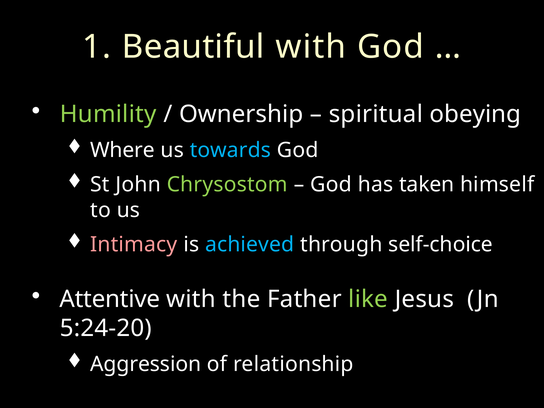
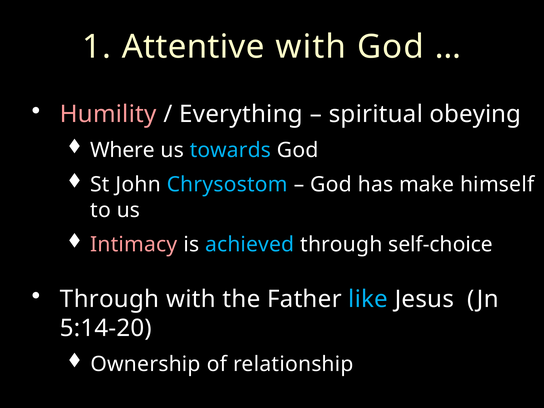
Beautiful: Beautiful -> Attentive (193, 47)
Humility colour: light green -> pink (108, 114)
Ownership: Ownership -> Everything (241, 114)
Chrysostom colour: light green -> light blue (227, 185)
taken: taken -> make (427, 185)
Attentive: Attentive -> Through (110, 299)
like colour: light green -> light blue (368, 299)
5:24-20: 5:24-20 -> 5:14-20 (106, 328)
Aggression: Aggression -> Ownership (146, 364)
